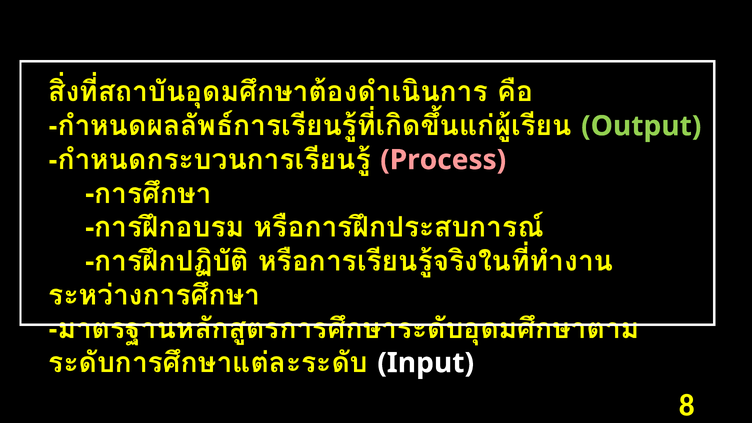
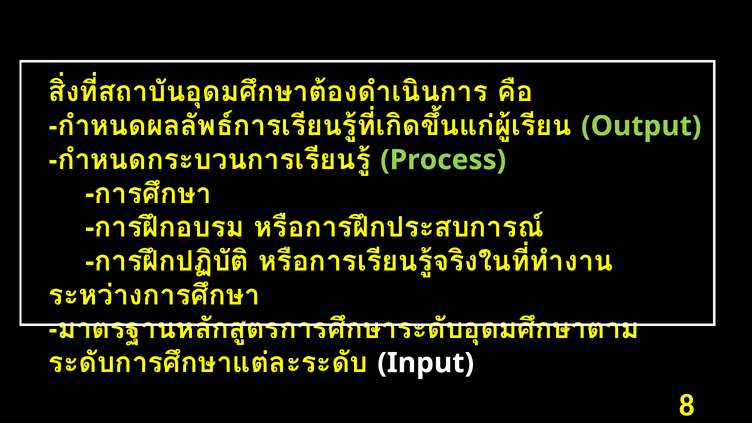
Process colour: pink -> light green (443, 160)
